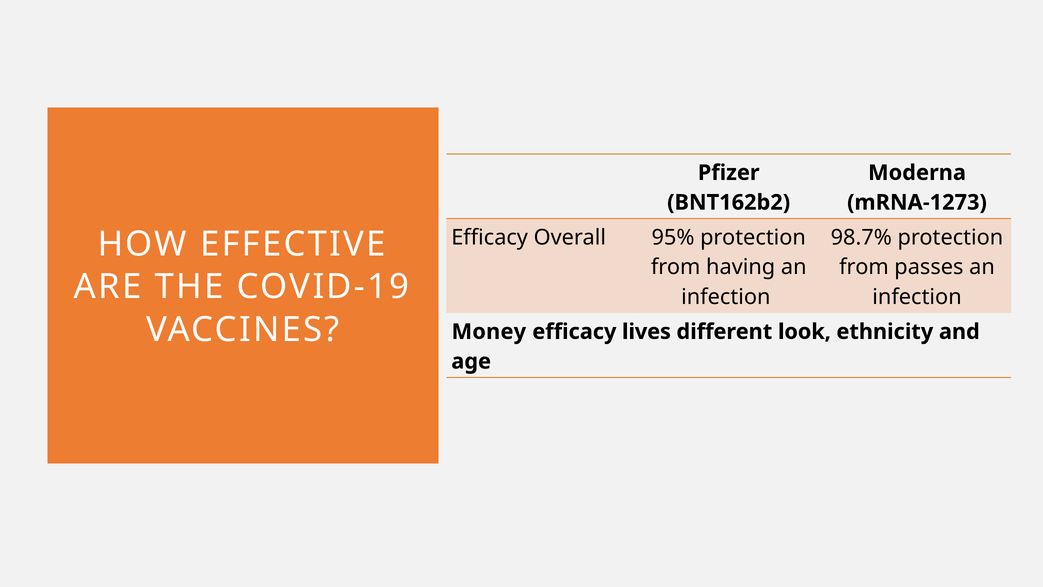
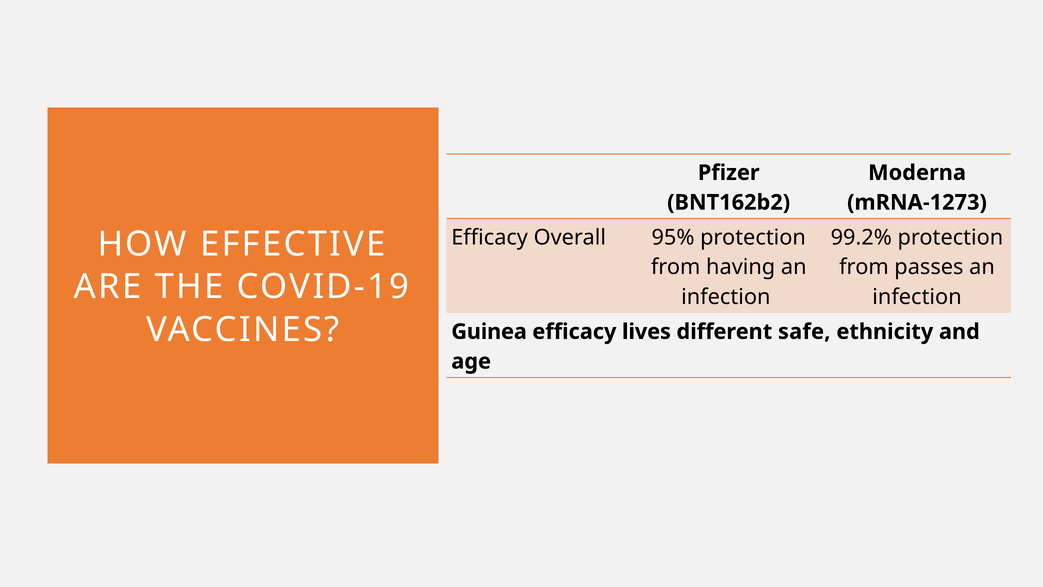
98.7%: 98.7% -> 99.2% (861, 237)
Money: Money -> Guinea (489, 332)
look: look -> safe (804, 332)
